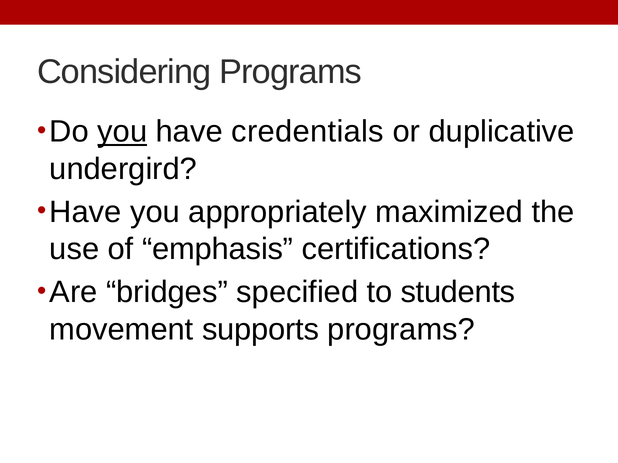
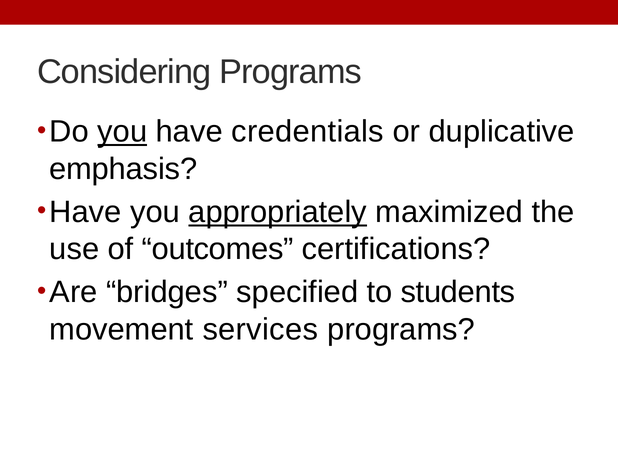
undergird: undergird -> emphasis (123, 169)
appropriately underline: none -> present (278, 212)
emphasis: emphasis -> outcomes (218, 249)
supports: supports -> services (260, 330)
